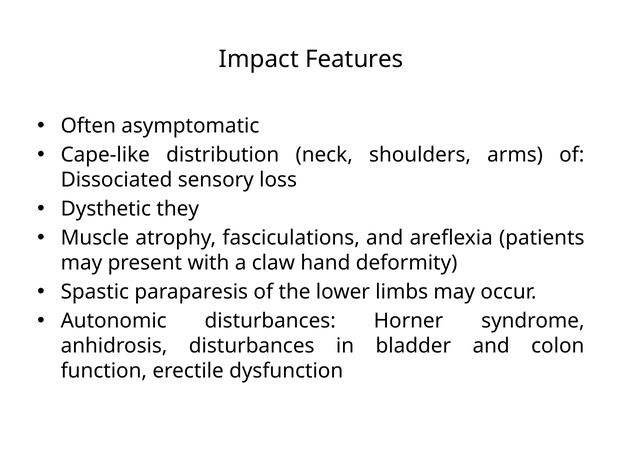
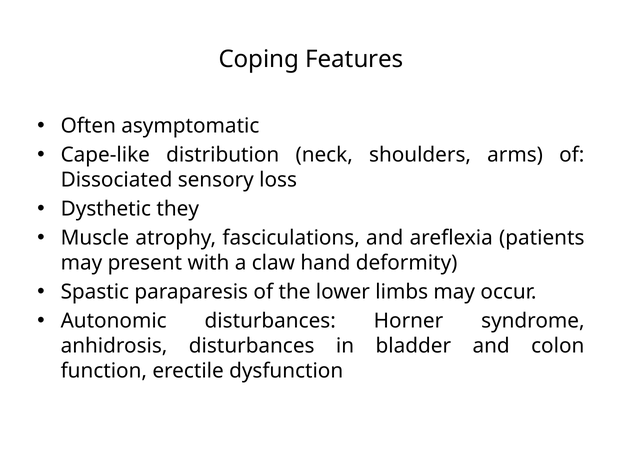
Impact: Impact -> Coping (259, 59)
